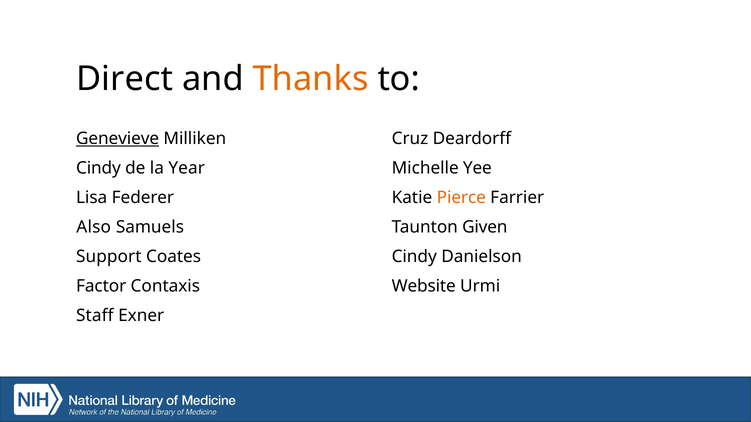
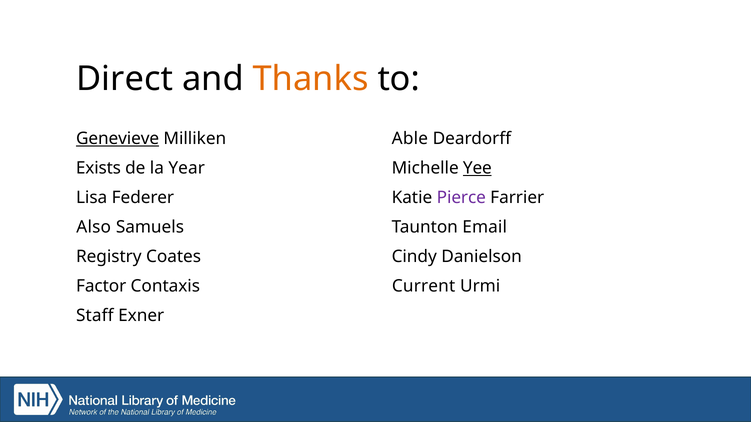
Cruz: Cruz -> Able (410, 139)
Cindy: Cindy -> Exists (98, 168)
Yee underline: none -> present (477, 168)
Pierce colour: orange -> purple (461, 198)
Given: Given -> Email (485, 227)
Support: Support -> Registry (109, 257)
Website: Website -> Current (424, 286)
